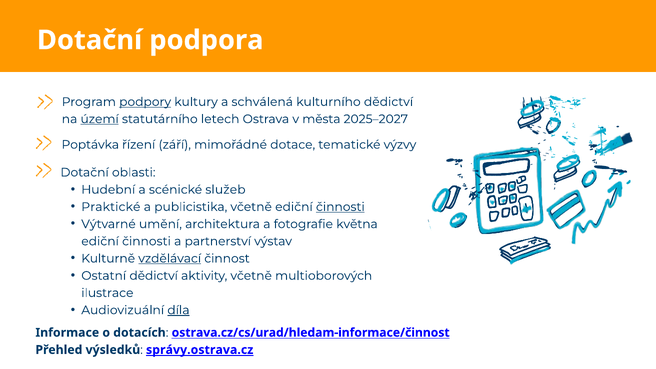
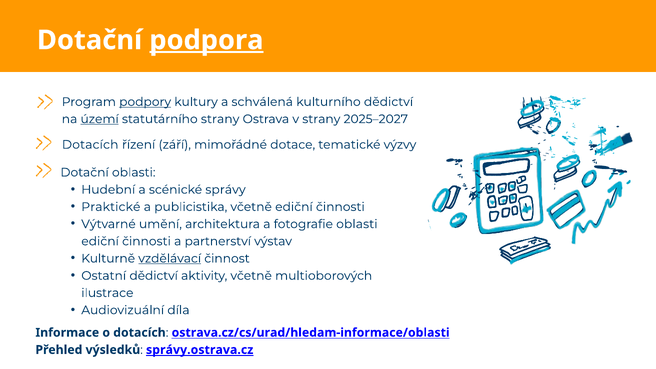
podpora underline: none -> present (206, 40)
statutárního letech: letech -> strany (220, 119)
v města: města -> strany (321, 119)
Poptávka: Poptávka -> Dotacích (90, 145)
služeb: služeb -> správy (225, 190)
činnosti underline: present -> none (340, 207)
fotografie května: května -> oblasti (357, 224)
díla underline: present -> none (178, 310)
ostrava.cz/cs/urad/hledam-informace/činnost: ostrava.cz/cs/urad/hledam-informace/činnost -> ostrava.cz/cs/urad/hledam-informace/oblasti (311, 333)
